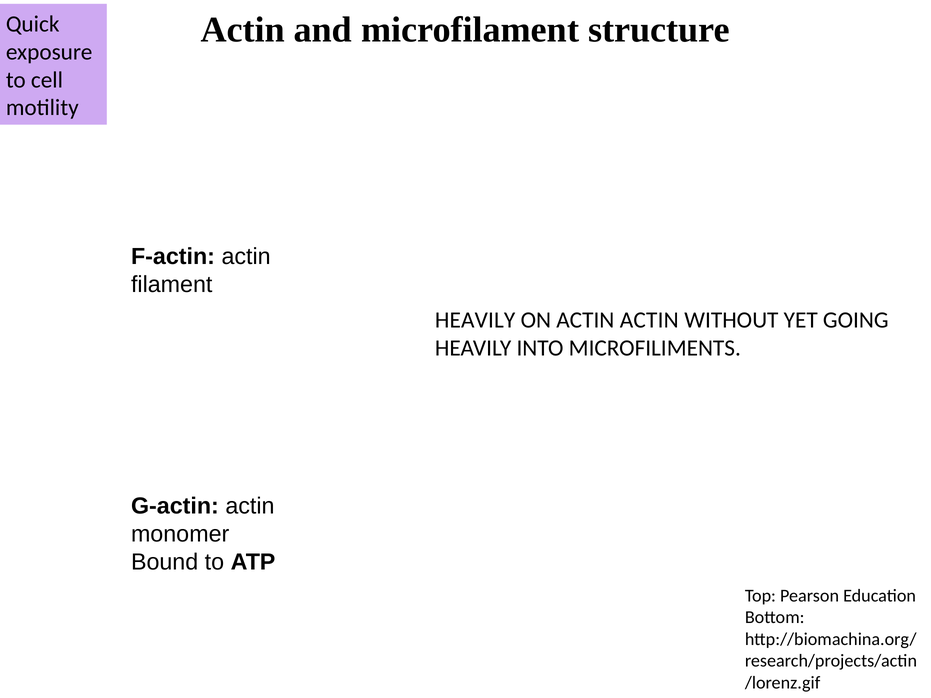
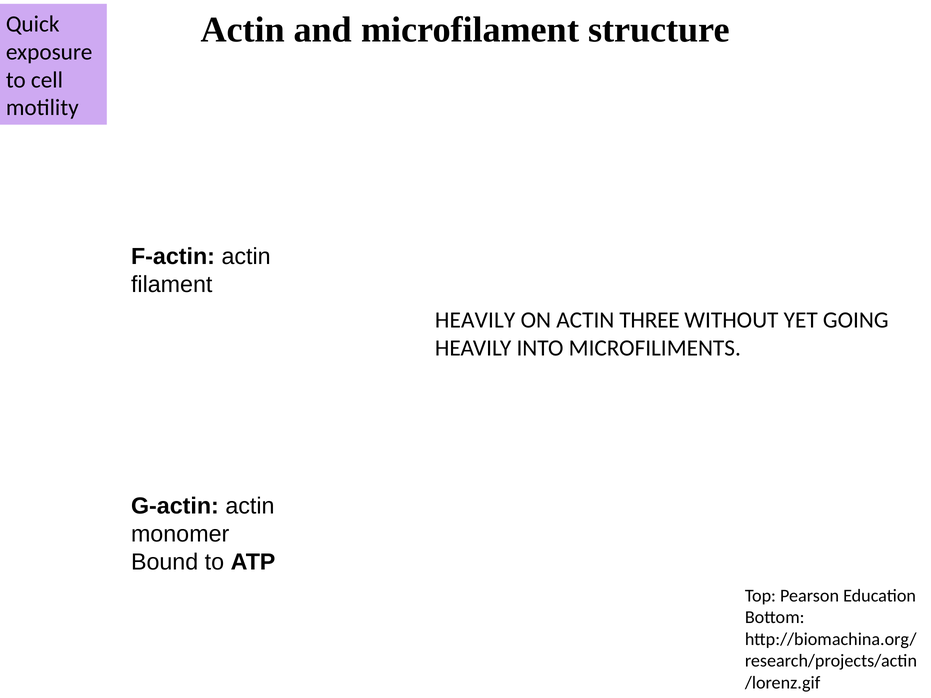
ACTIN ACTIN: ACTIN -> THREE (650, 320)
